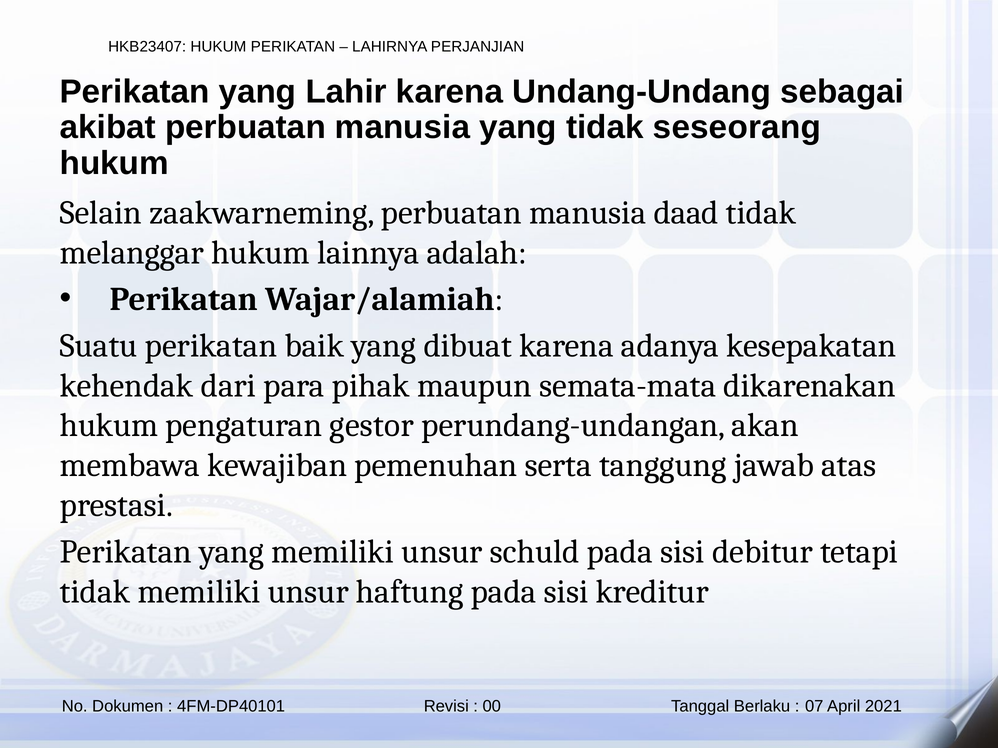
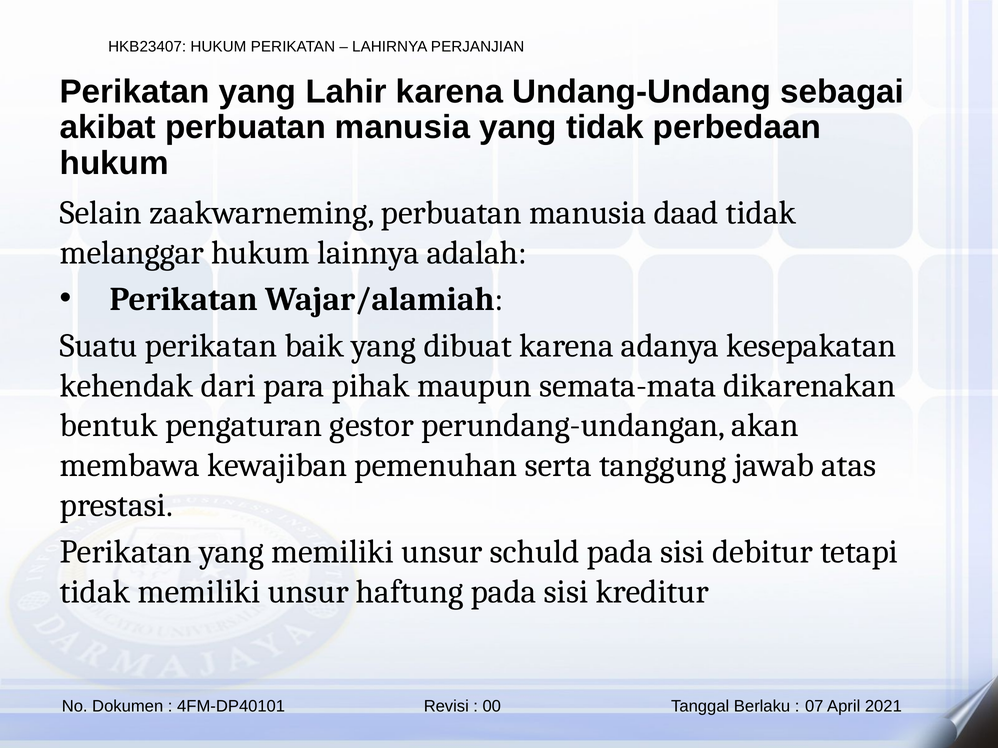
seseorang: seseorang -> perbedaan (737, 128)
hukum: hukum -> bentuk (109, 426)
